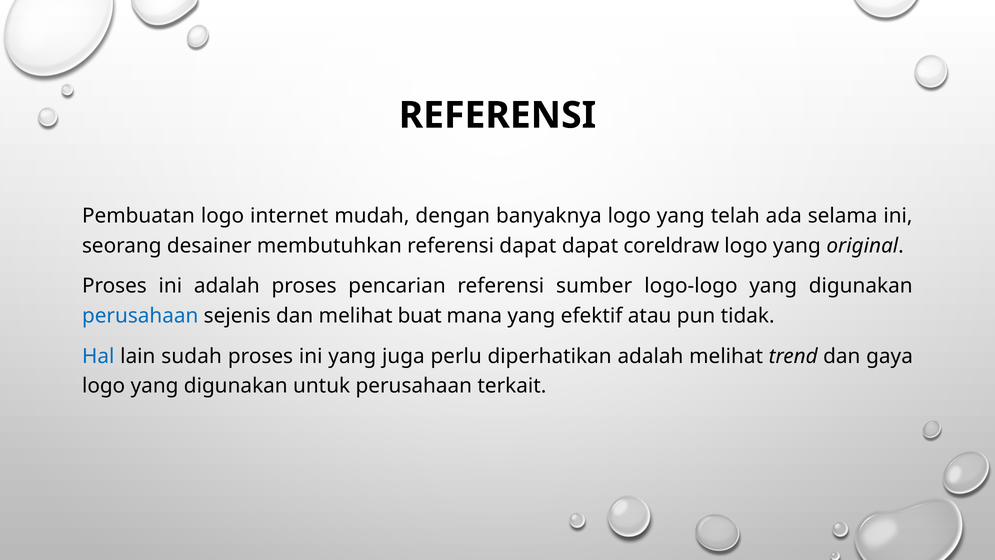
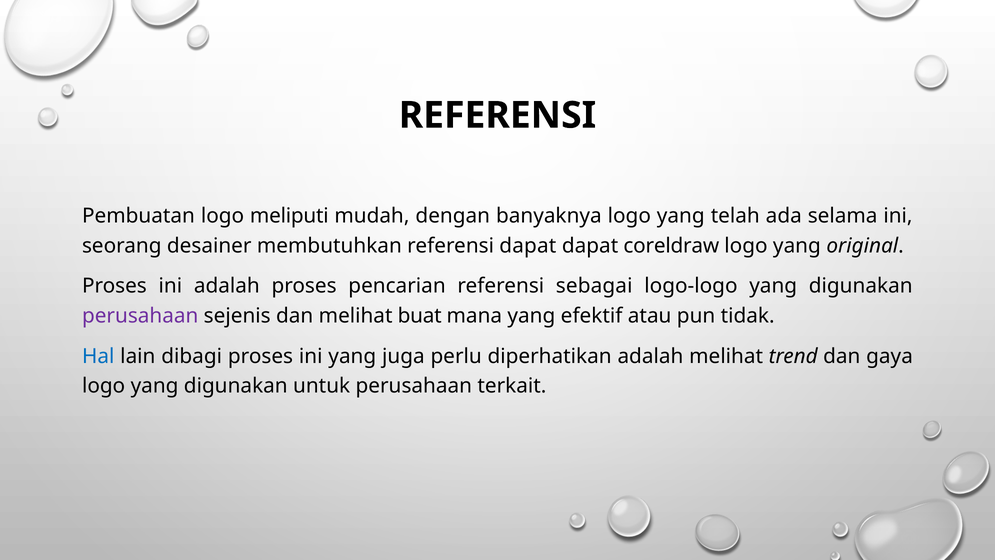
internet: internet -> meliputi (289, 216)
sumber: sumber -> sebagai (594, 286)
perusahaan colour: blue -> purple (140, 316)
sudah: sudah -> dibagi (192, 356)
